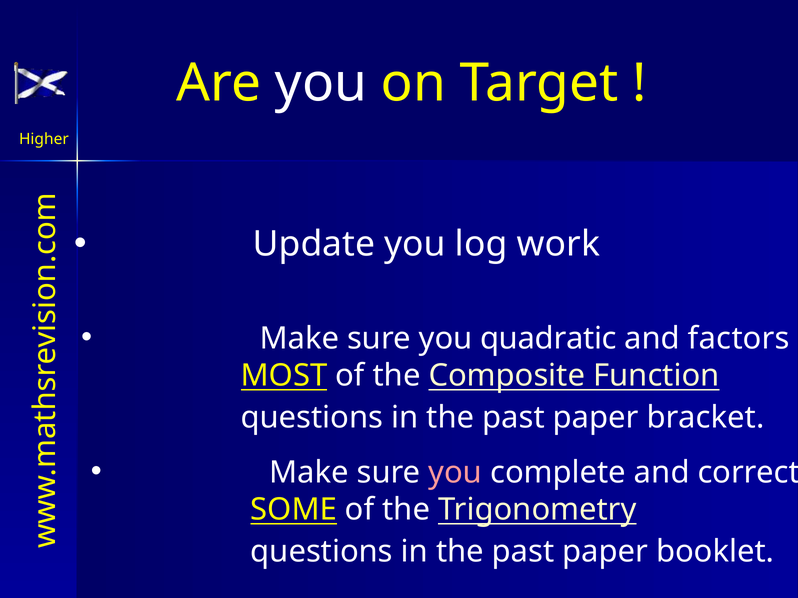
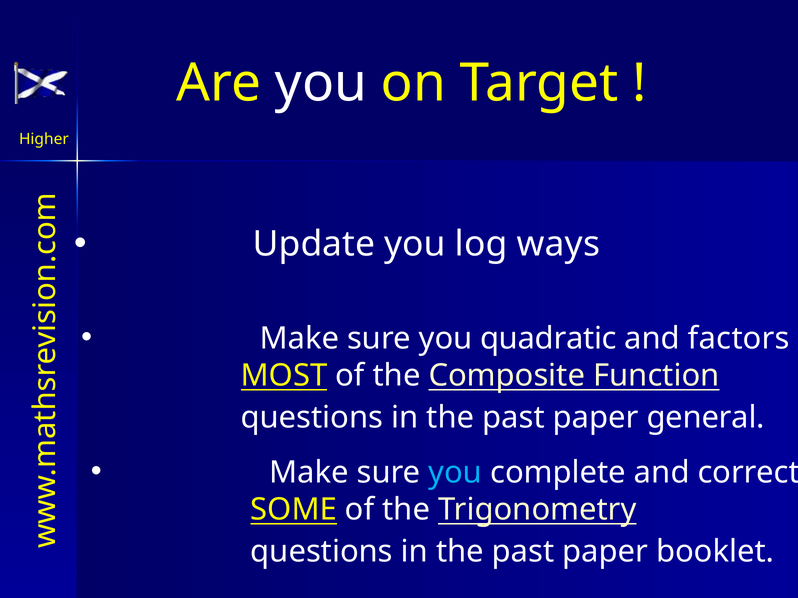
work: work -> ways (558, 245)
bracket: bracket -> general (706, 418)
you colour: pink -> light blue (455, 473)
